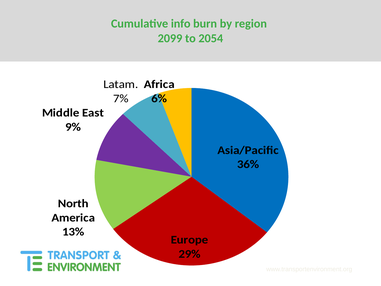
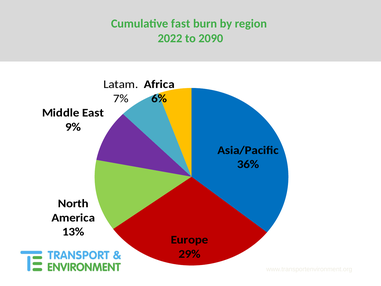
info: info -> fast (181, 24)
2099: 2099 -> 2022 (170, 38)
2054: 2054 -> 2090 (211, 38)
